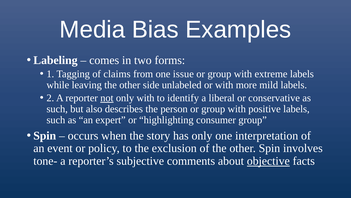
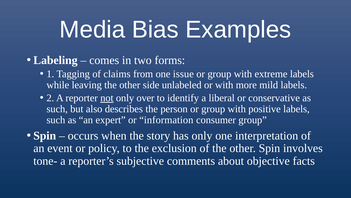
only with: with -> over (145, 98)
highlighting: highlighting -> information (166, 120)
objective underline: present -> none (268, 161)
